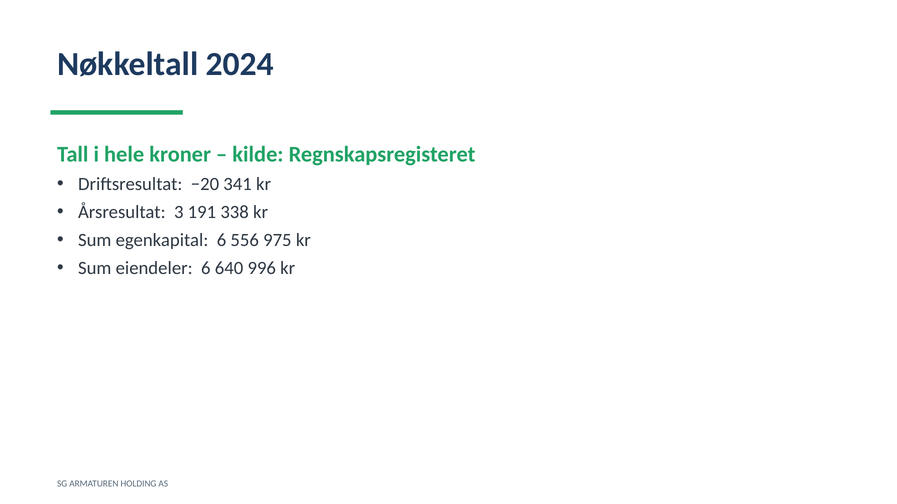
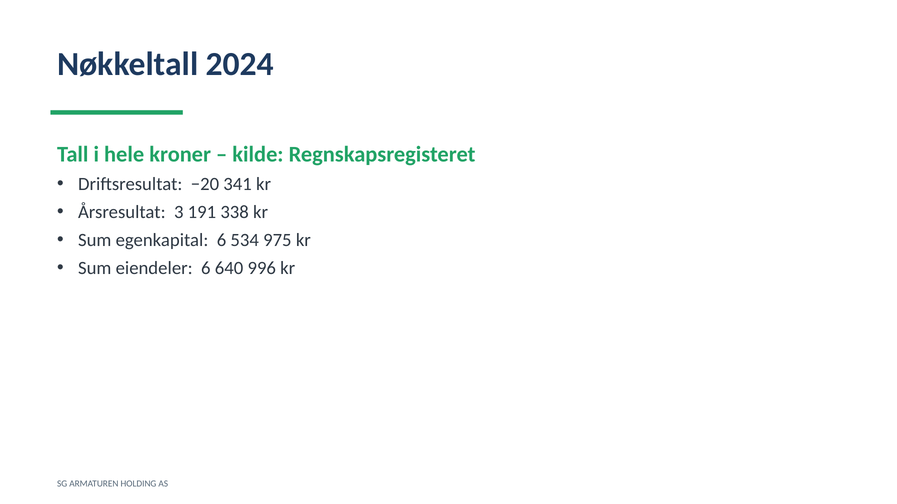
556: 556 -> 534 (245, 241)
